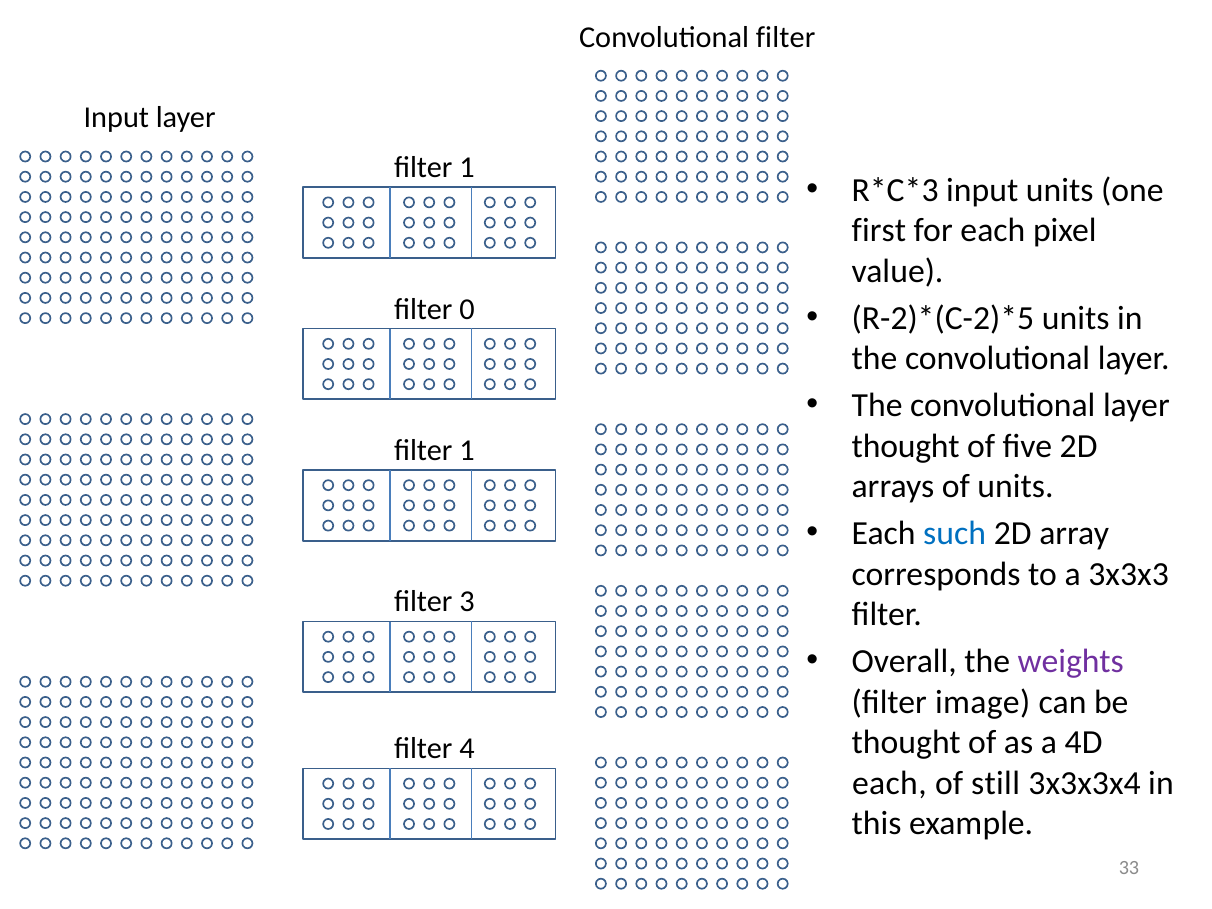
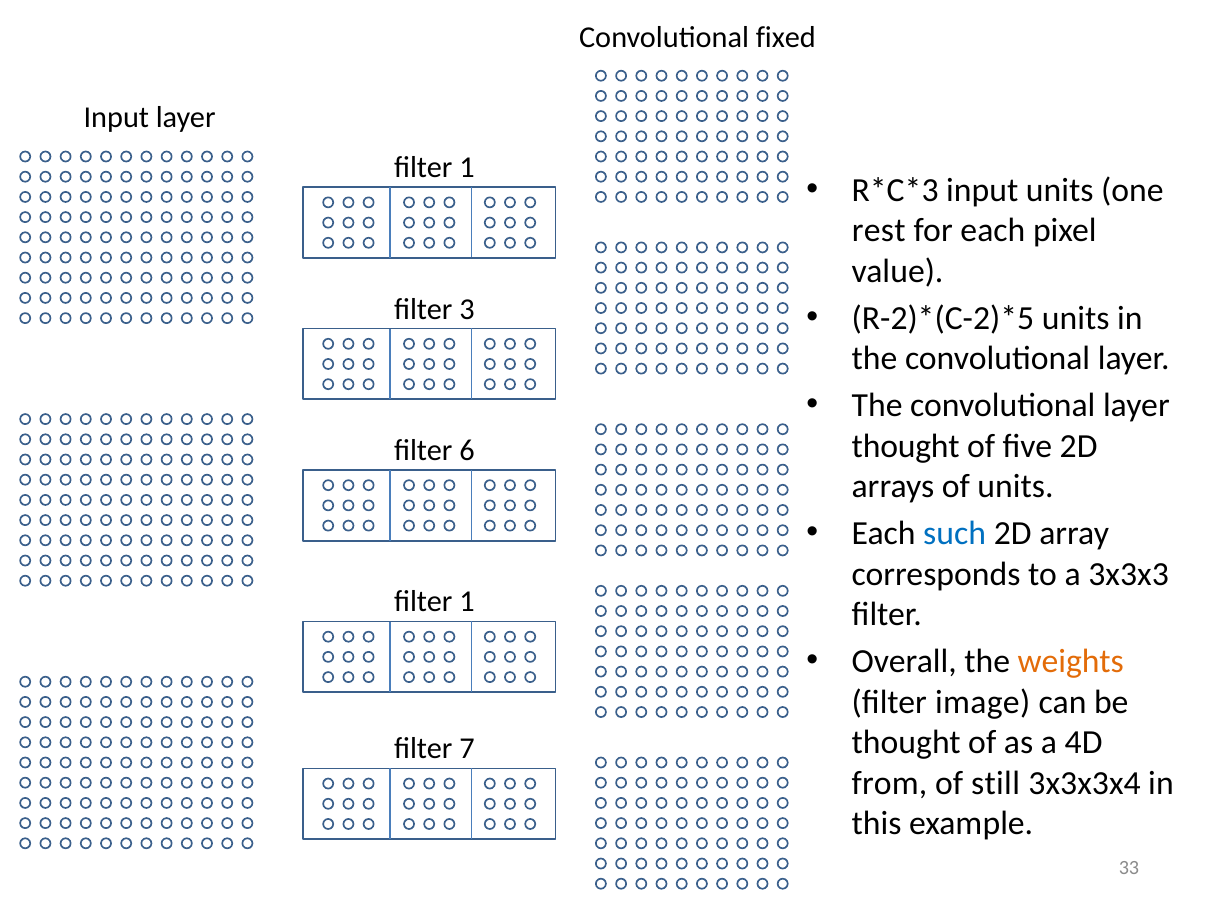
Convolutional filter: filter -> fixed (786, 38)
first: first -> rest (879, 231)
0: 0 -> 3 (467, 309)
1: 1 -> 6 (467, 450)
3: 3 -> 1 (467, 602)
weights colour: purple -> orange (1071, 662)
4: 4 -> 7 (467, 749)
each: each -> from (889, 783)
